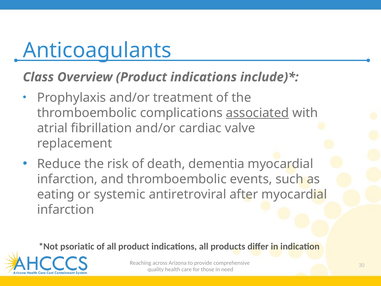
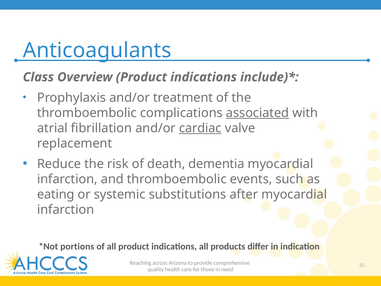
cardiac underline: none -> present (200, 128)
antiretroviral: antiretroviral -> substitutions (188, 194)
psoriatic: psoriatic -> portions (77, 246)
